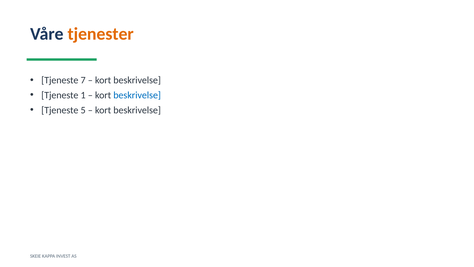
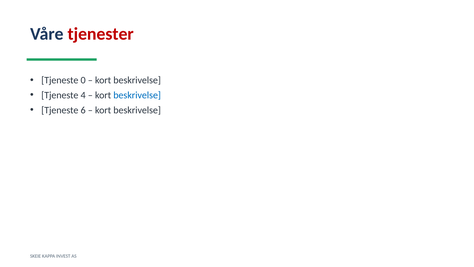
tjenester colour: orange -> red (101, 34)
7: 7 -> 0 (83, 80)
1: 1 -> 4 (83, 95)
5: 5 -> 6 (83, 110)
